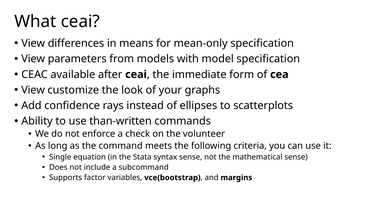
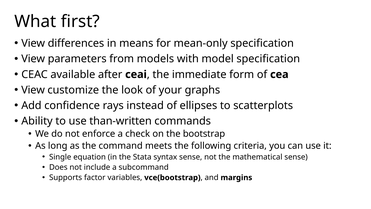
What ceai: ceai -> first (80, 22)
volunteer: volunteer -> bootstrap (204, 134)
